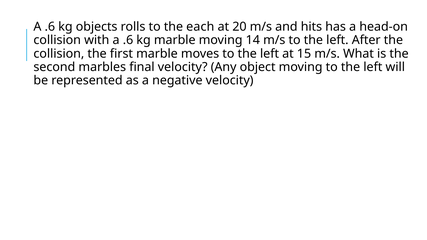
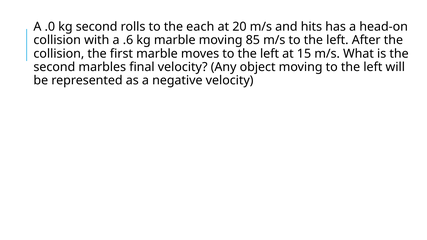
.6: .6 -> .0 (50, 27)
kg objects: objects -> second (97, 27)
14: 14 -> 85 (253, 40)
